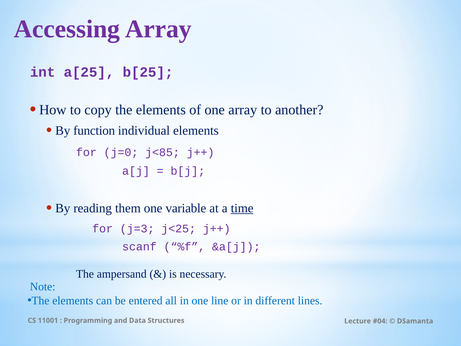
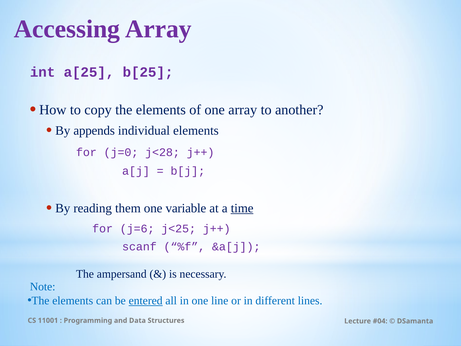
function: function -> appends (94, 130)
j<85: j<85 -> j<28 (163, 152)
j=3: j=3 -> j=6 (137, 228)
entered underline: none -> present (146, 300)
